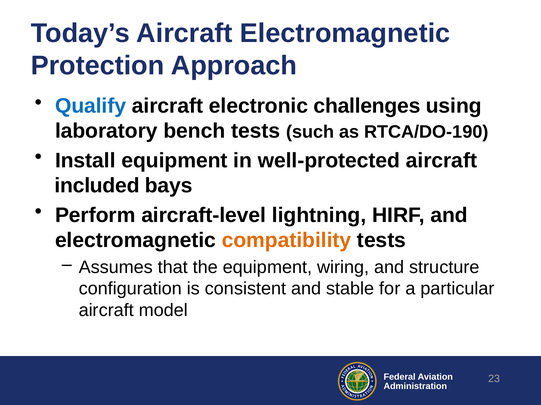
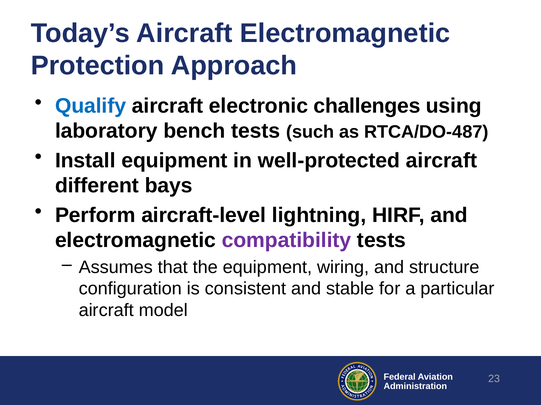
RTCA/DO-190: RTCA/DO-190 -> RTCA/DO-487 (426, 132)
included: included -> different (97, 186)
compatibility colour: orange -> purple (287, 241)
